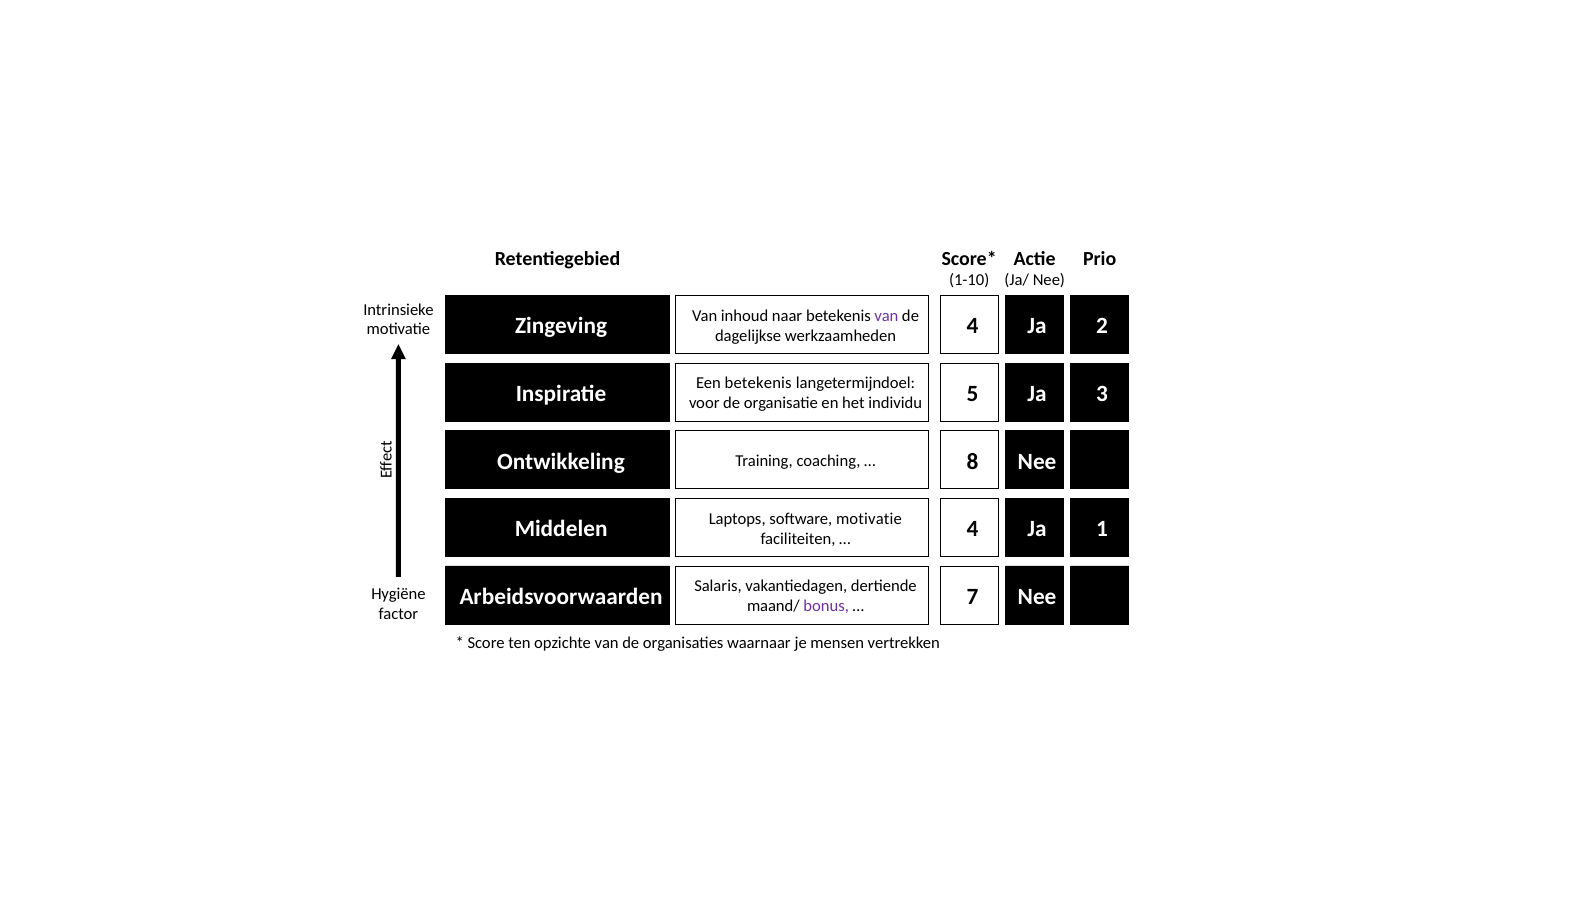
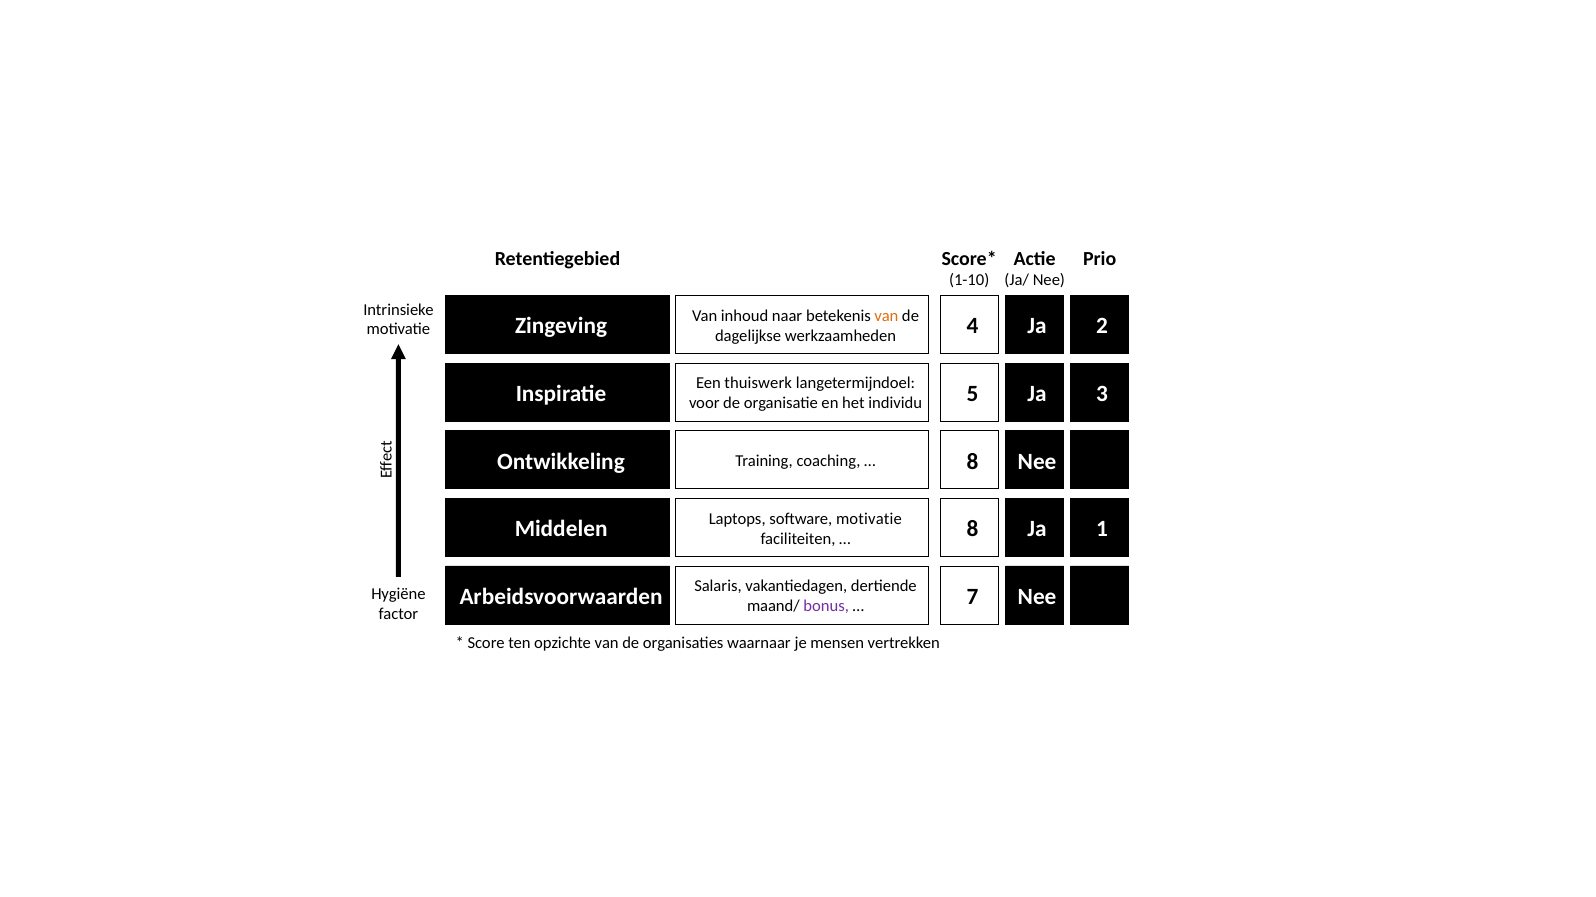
van colour: purple -> orange (886, 316)
Een betekenis: betekenis -> thuiswerk (758, 384)
4: 4 -> 8 (973, 529)
